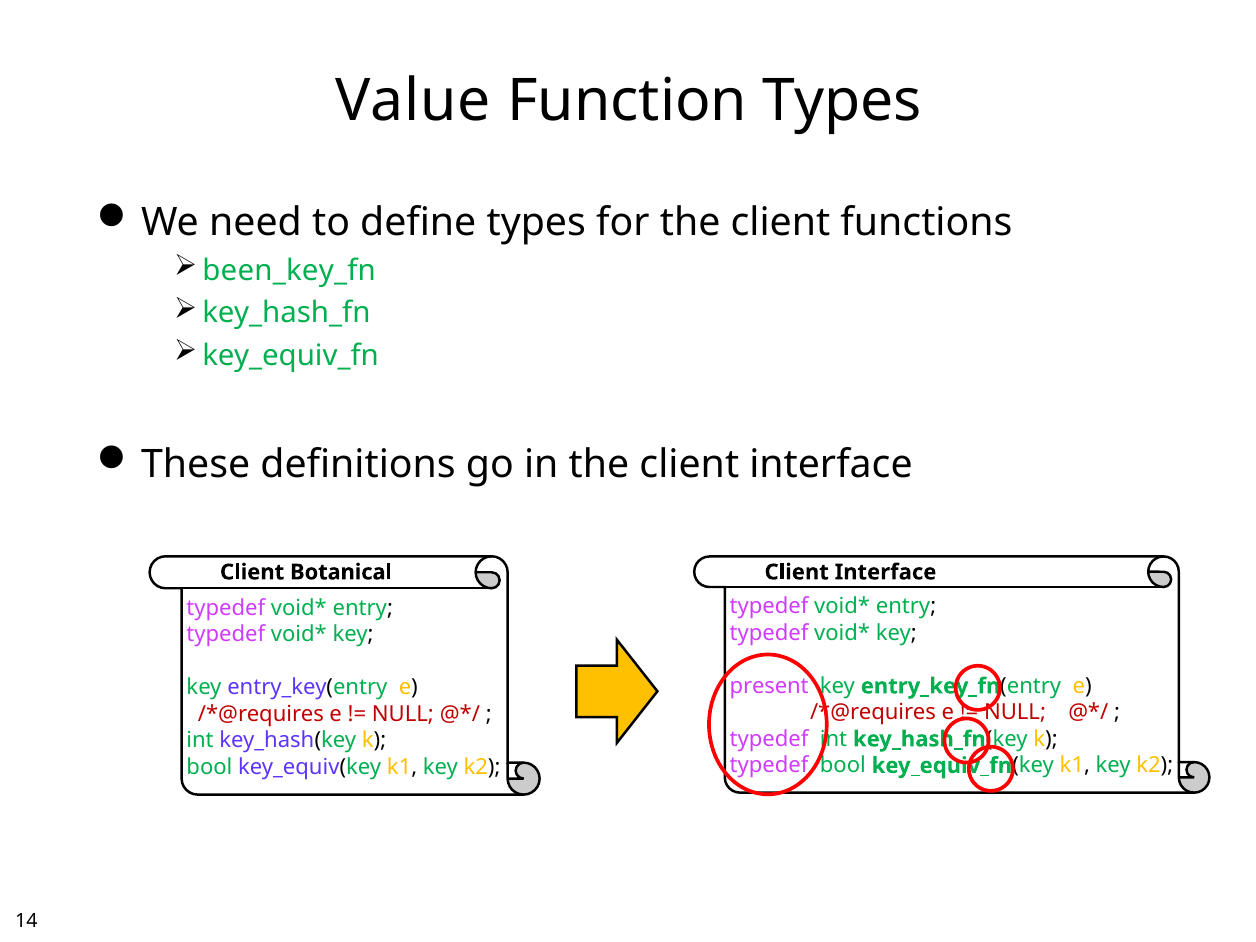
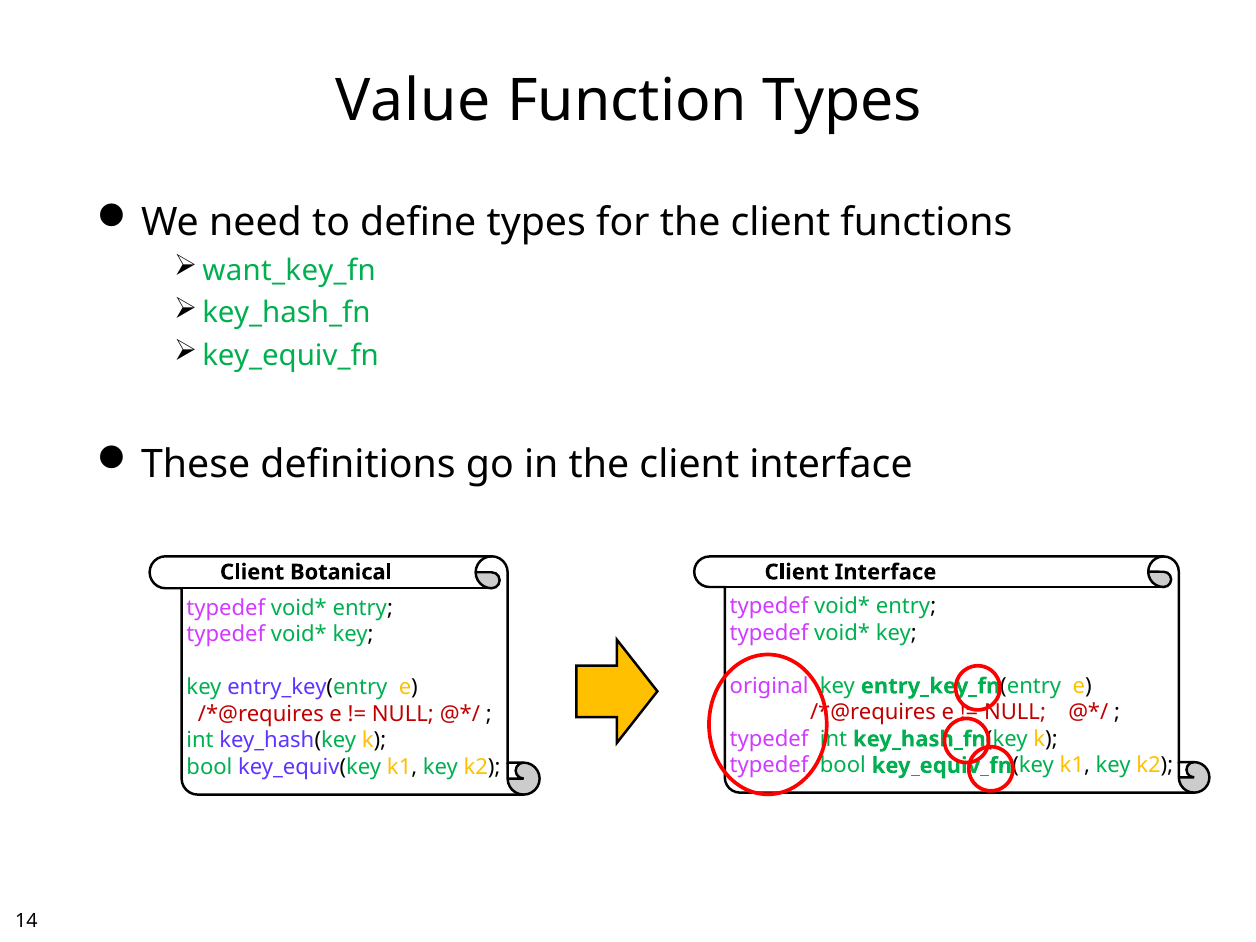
been_key_fn: been_key_fn -> want_key_fn (289, 270)
present: present -> original (769, 686)
